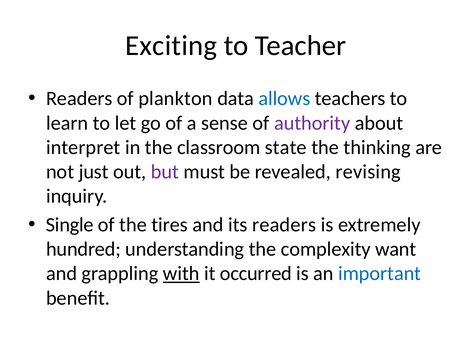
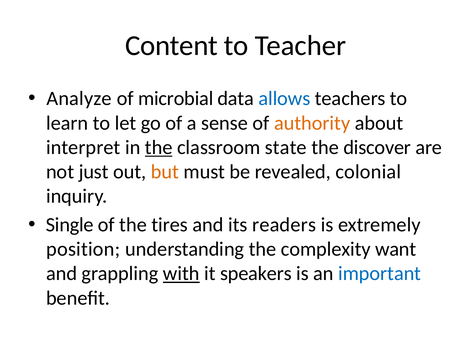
Exciting: Exciting -> Content (171, 46)
Readers: Readers -> Analyze (79, 99)
plankton: plankton -> microbial (176, 99)
authority colour: purple -> orange (312, 123)
the underline: none -> present (159, 147)
thinking: thinking -> discover (377, 147)
but colour: purple -> orange (165, 172)
revising: revising -> colonial (368, 172)
hundred: hundred -> position (83, 249)
occurred: occurred -> speakers (256, 274)
